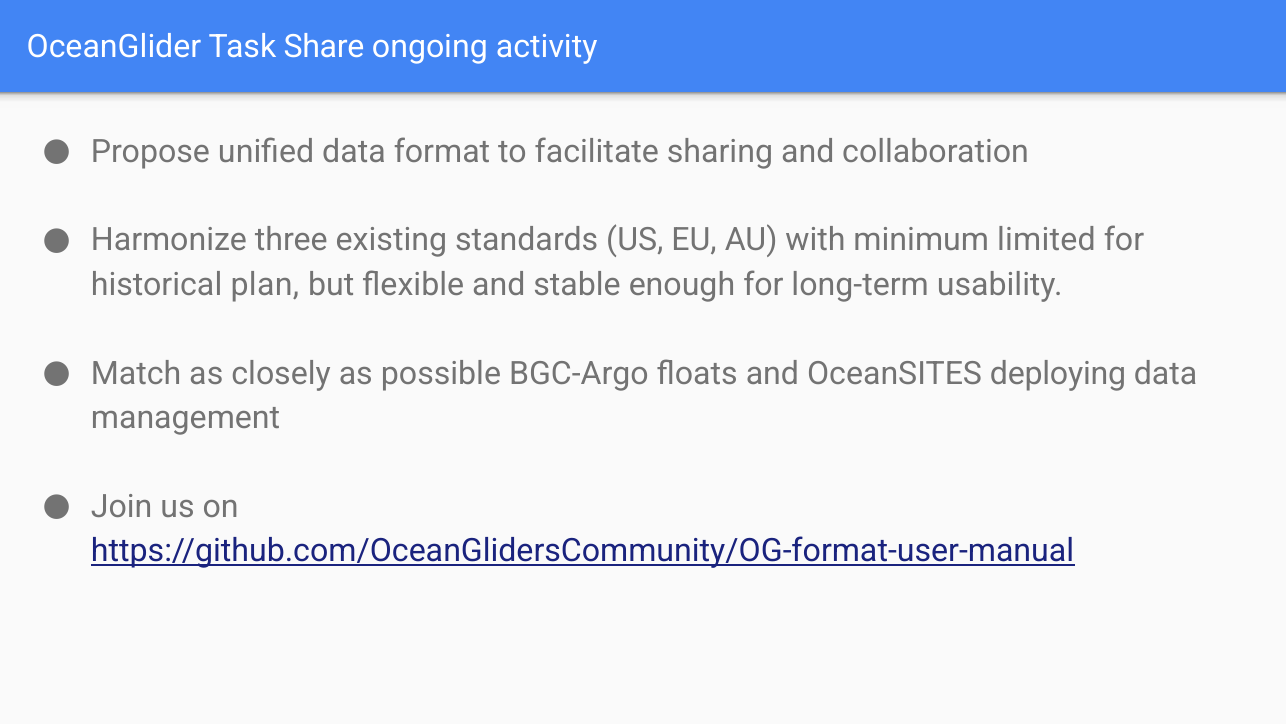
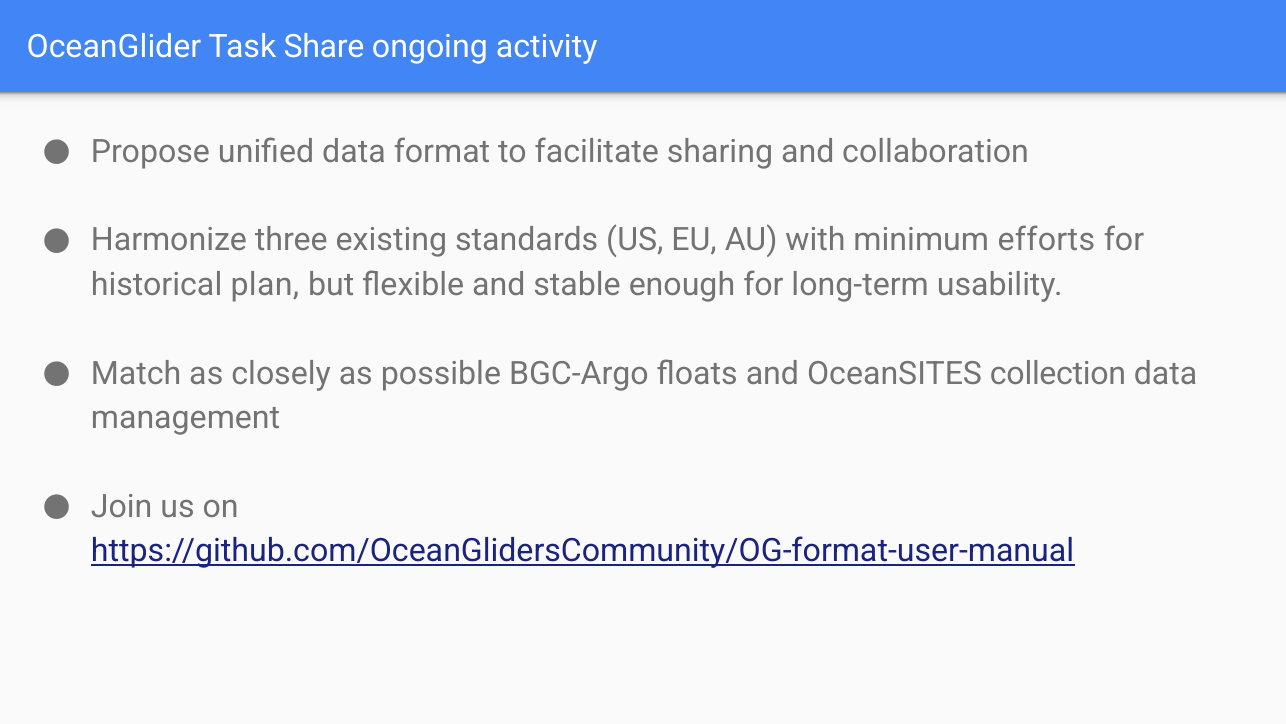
limited: limited -> efforts (1046, 240)
deploying: deploying -> collection (1058, 373)
